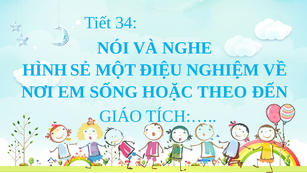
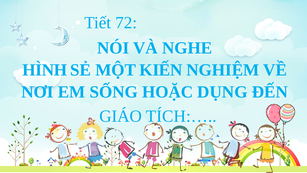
34: 34 -> 72 (126, 23)
ĐIỆU: ĐIỆU -> KIẾN (161, 70)
THEO: THEO -> DỤNG (222, 92)
